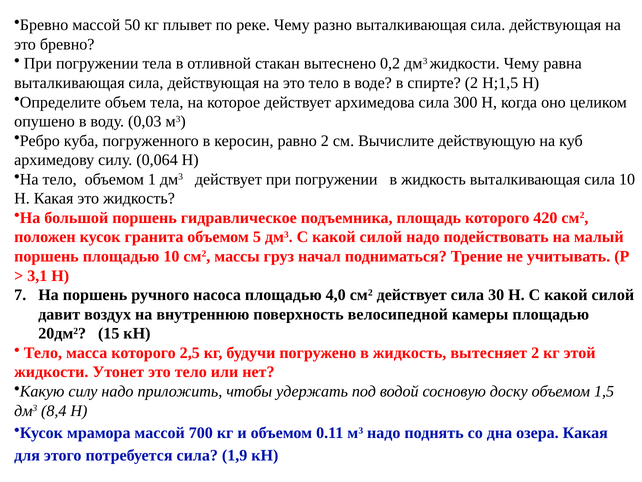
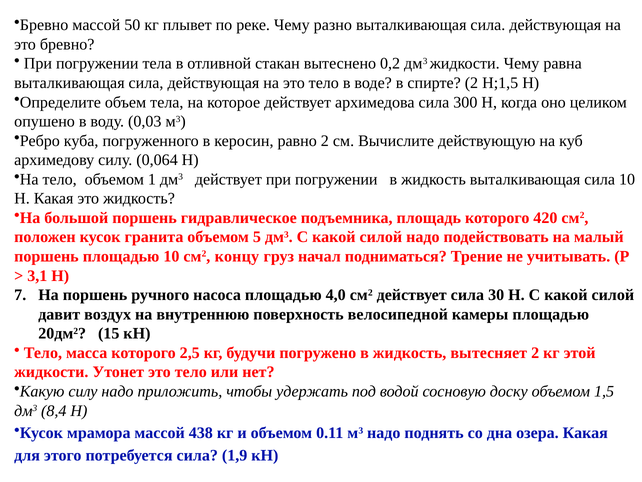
массы: массы -> концу (237, 256)
700: 700 -> 438 (201, 433)
